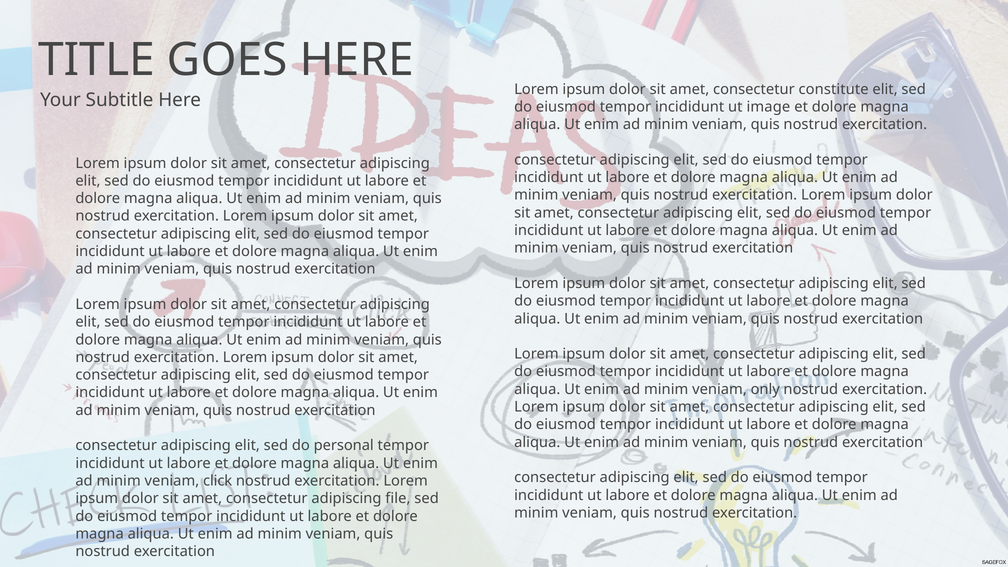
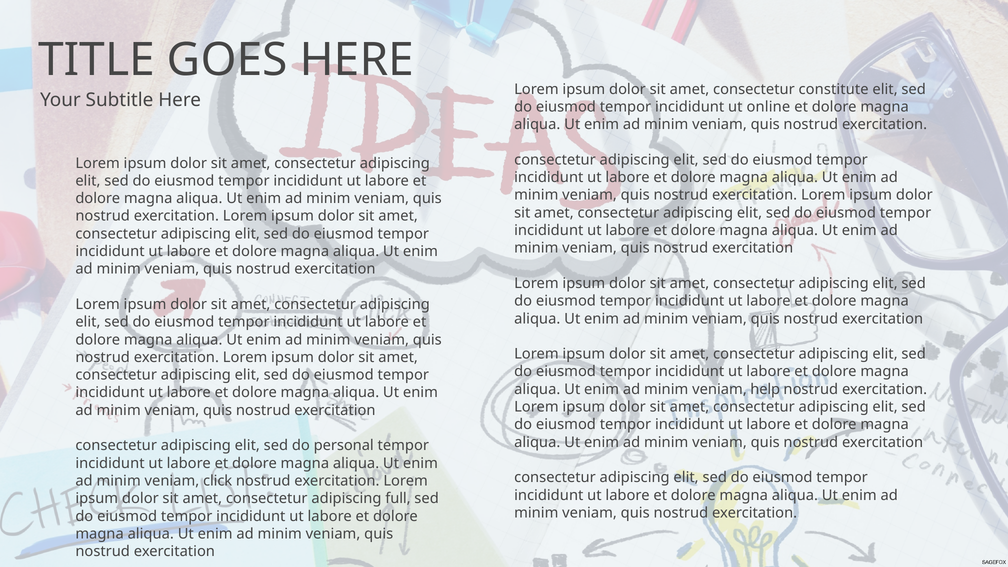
image: image -> online (768, 107)
only: only -> help (765, 389)
file: file -> full (398, 499)
